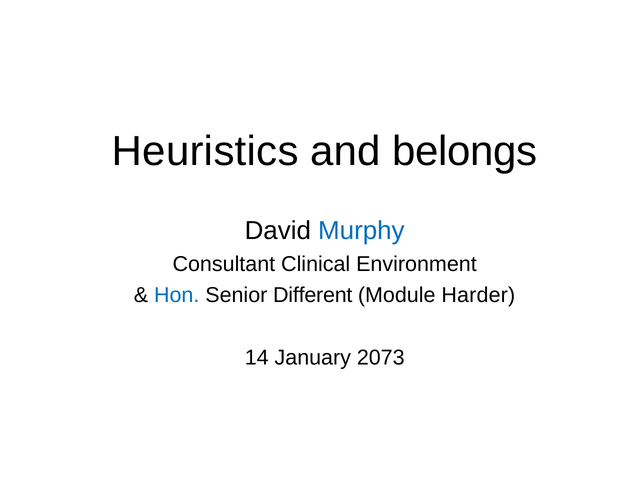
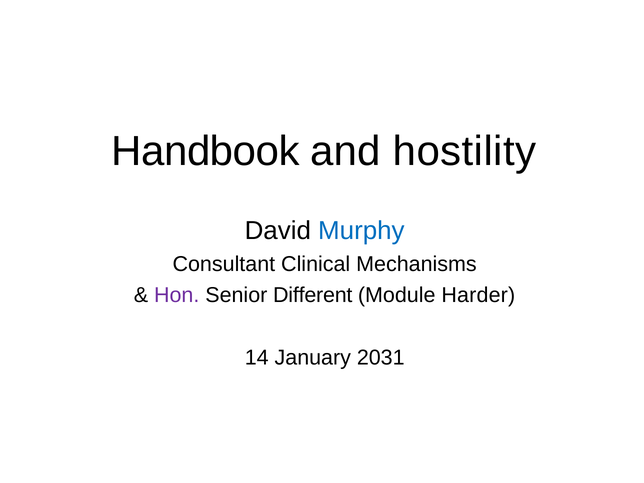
Heuristics: Heuristics -> Handbook (206, 151)
belongs: belongs -> hostility (464, 151)
Environment: Environment -> Mechanisms (416, 264)
Hon colour: blue -> purple (177, 295)
2073: 2073 -> 2031 (381, 358)
